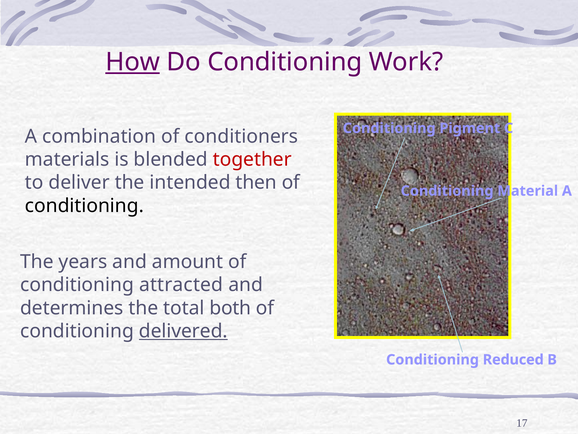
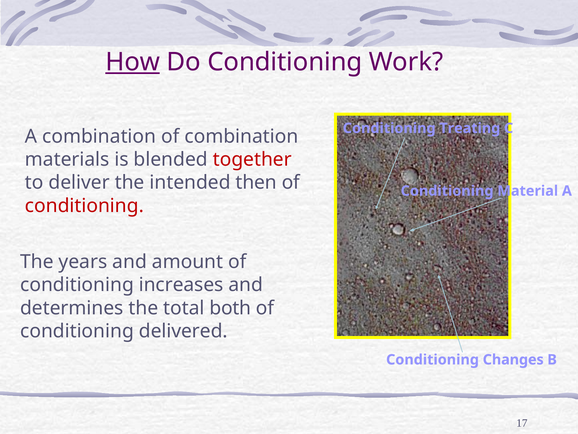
Pigment: Pigment -> Treating (470, 128)
of conditioners: conditioners -> combination (241, 136)
conditioning colour: black -> red (84, 206)
attracted: attracted -> increases (181, 285)
delivered underline: present -> none (183, 331)
Reduced: Reduced -> Changes (513, 359)
